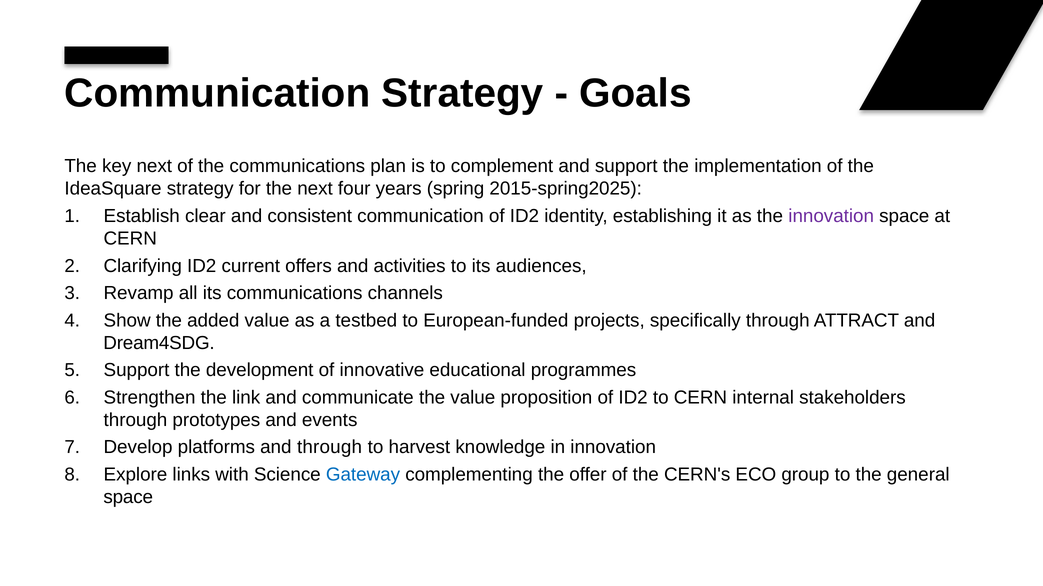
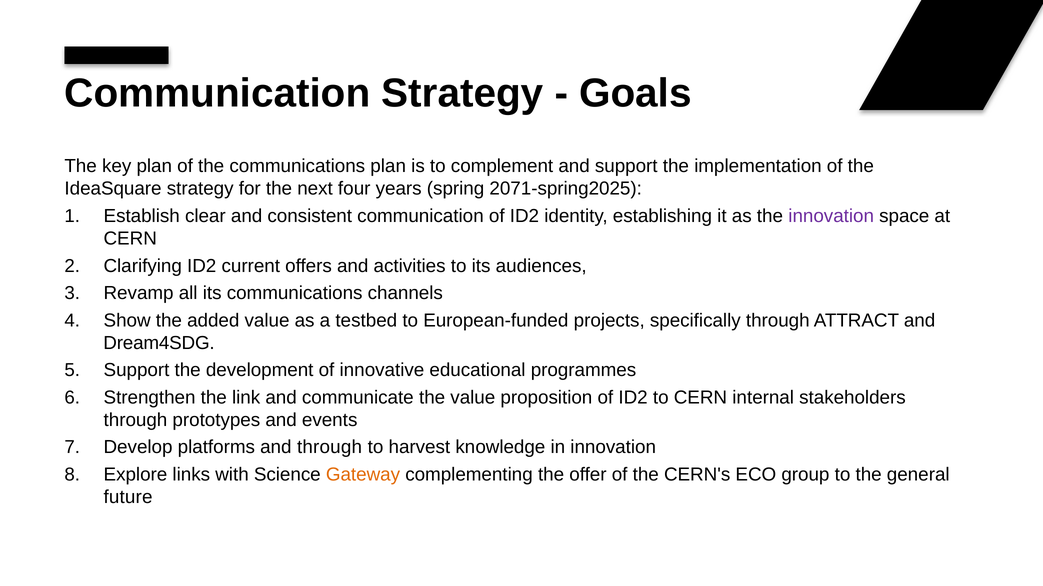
key next: next -> plan (154, 166)
2015-spring2025: 2015-spring2025 -> 2071-spring2025 (566, 189)
Gateway colour: blue -> orange (363, 475)
space: space -> future (128, 498)
